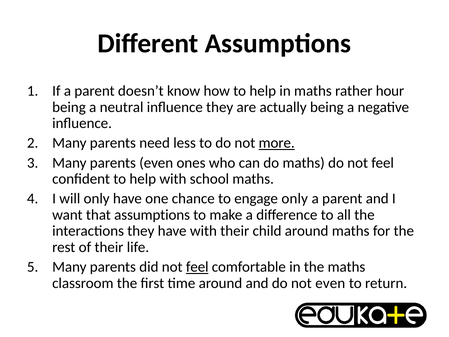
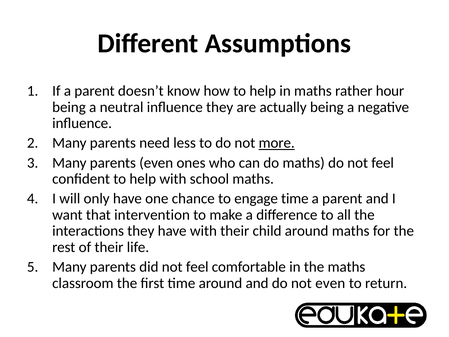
engage only: only -> time (295, 199)
that assumptions: assumptions -> intervention (152, 215)
feel underline: present -> none (197, 267)
